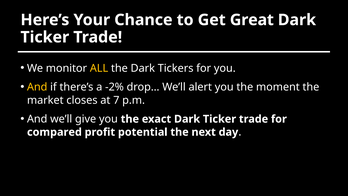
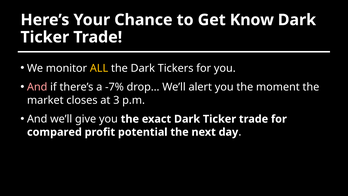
Great: Great -> Know (252, 20)
And colour: yellow -> pink (37, 87)
-2%: -2% -> -7% (114, 87)
7: 7 -> 3 (116, 100)
